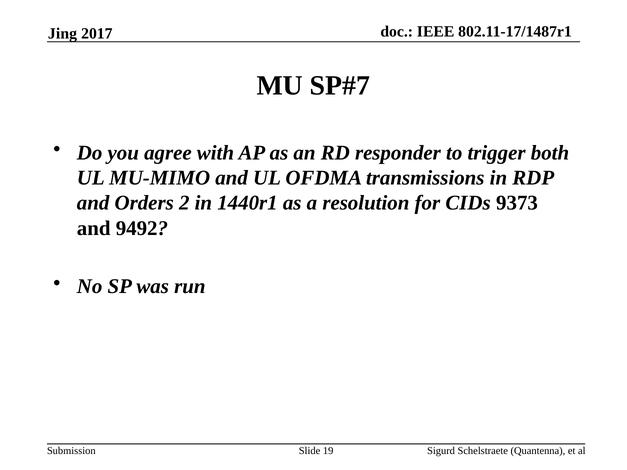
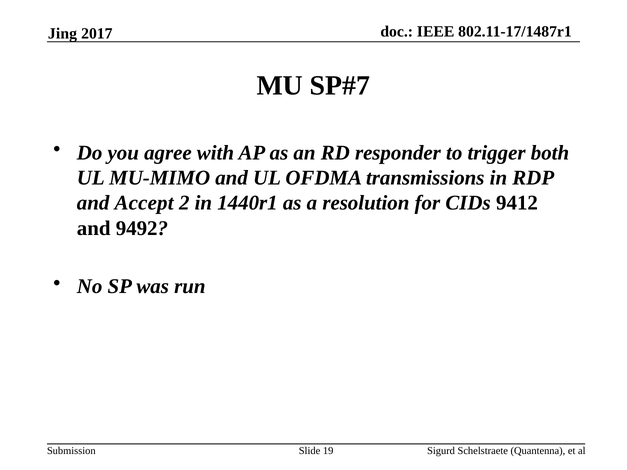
Orders: Orders -> Accept (144, 203)
9373: 9373 -> 9412 (517, 203)
